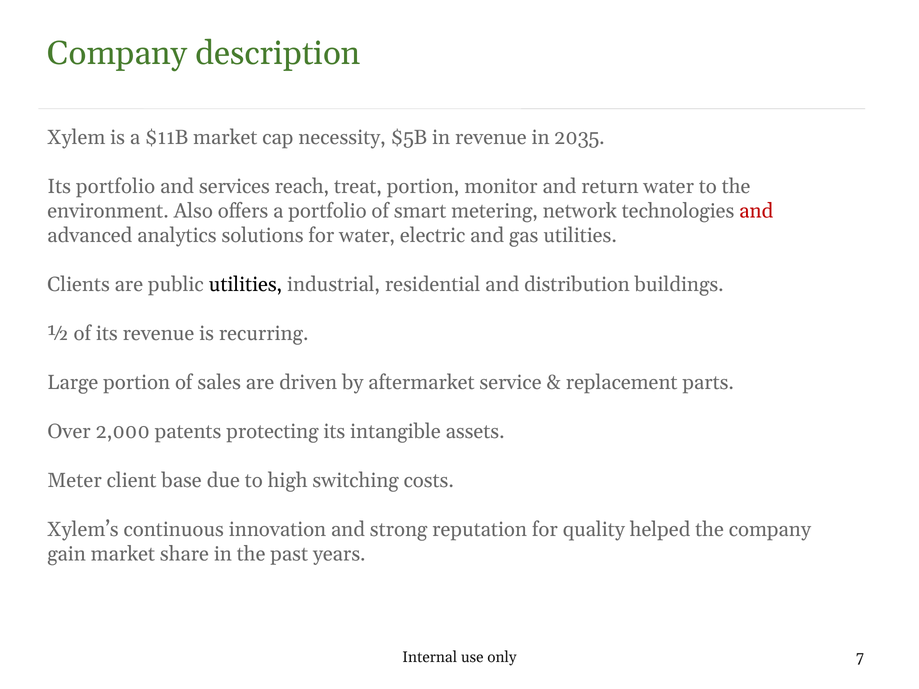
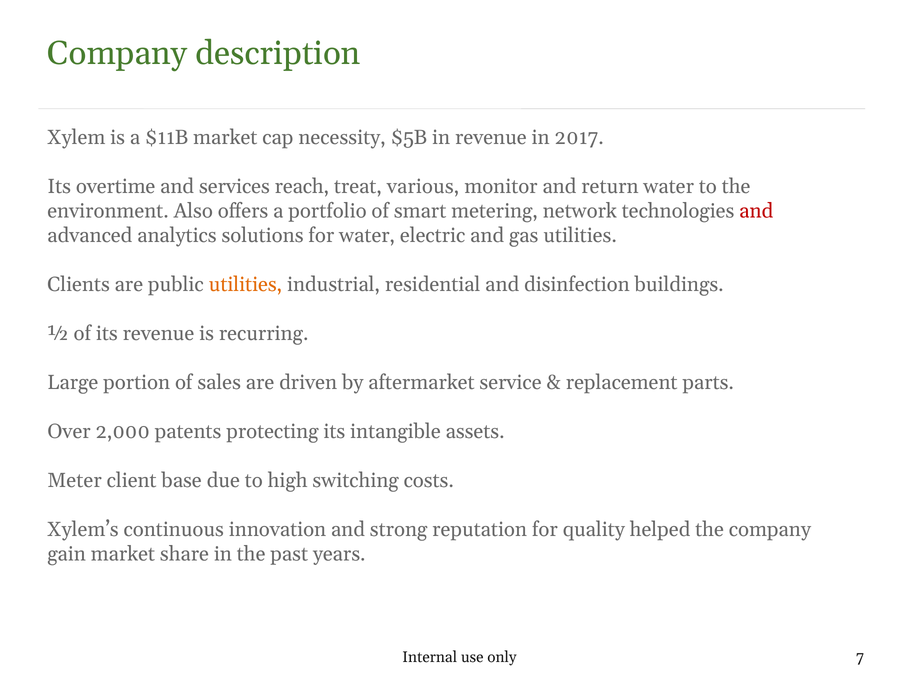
2035: 2035 -> 2017 (579, 138)
Its portfolio: portfolio -> overtime (116, 187)
treat portion: portion -> various (423, 187)
utilities colour: black -> orange (245, 285)
distribution: distribution -> disinfection (577, 285)
